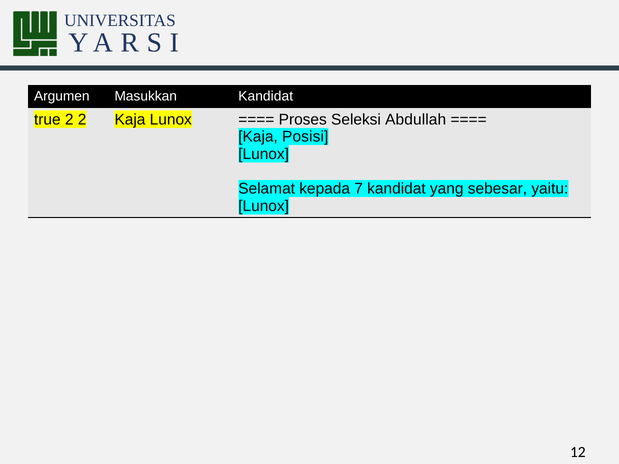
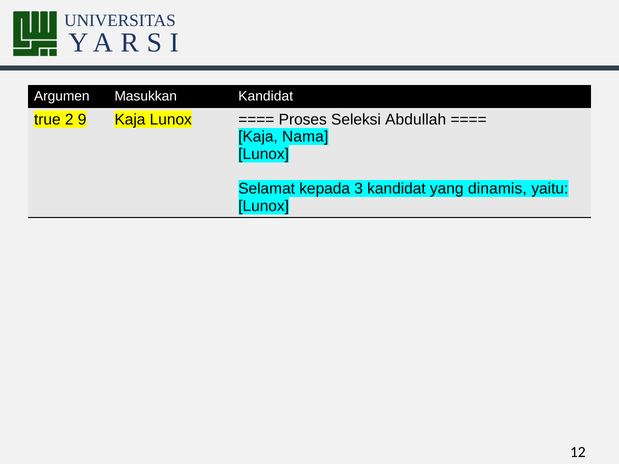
2 2: 2 -> 9 (82, 120)
Posisi: Posisi -> Nama (305, 137)
7: 7 -> 3 (359, 189)
sebesar: sebesar -> dinamis (497, 189)
